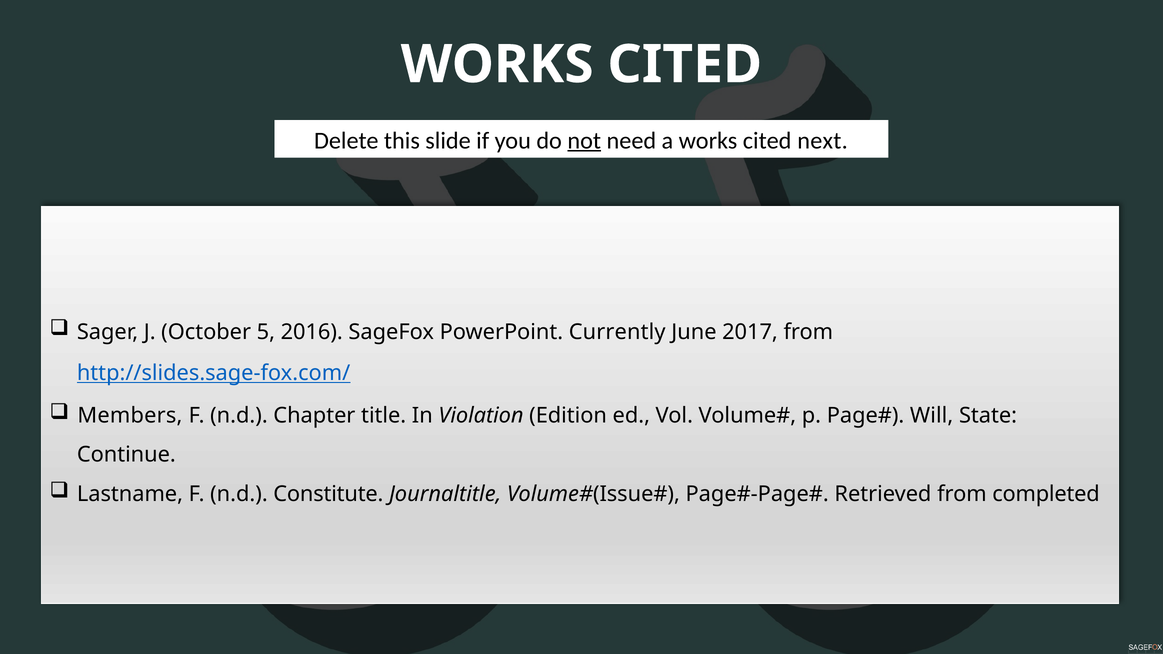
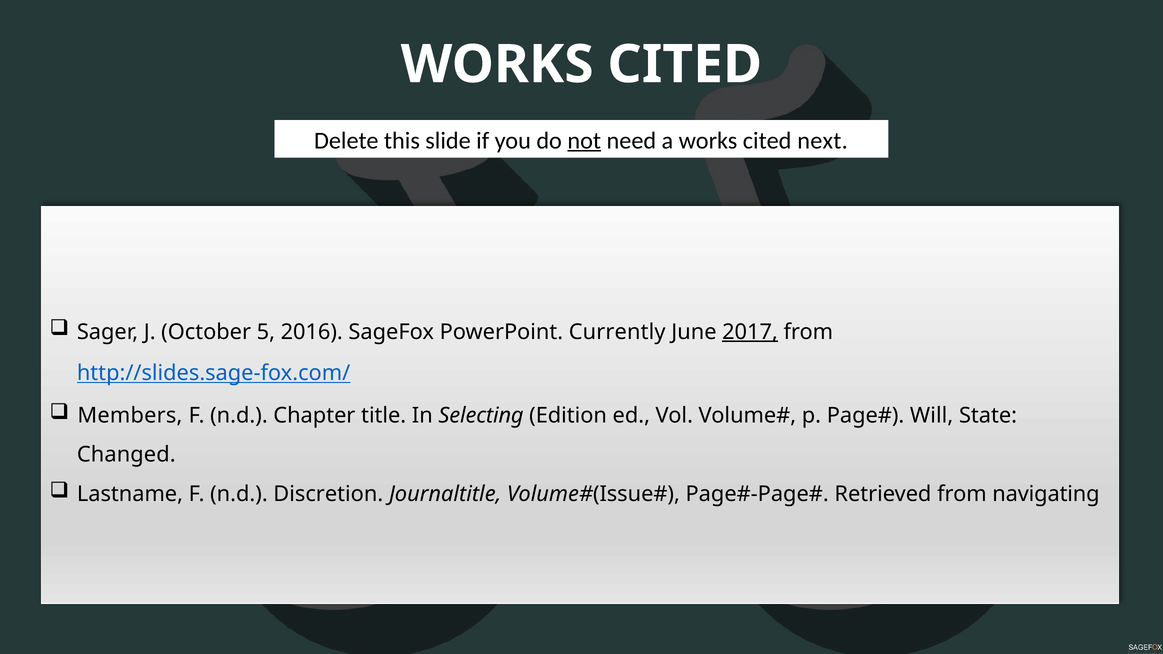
2017 underline: none -> present (750, 332)
Violation: Violation -> Selecting (481, 416)
Continue: Continue -> Changed (126, 455)
Constitute: Constitute -> Discretion (328, 494)
completed: completed -> navigating (1046, 494)
